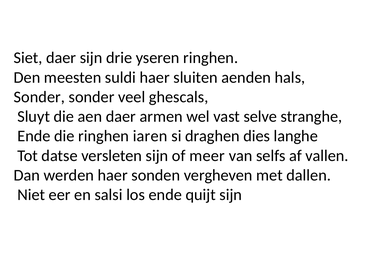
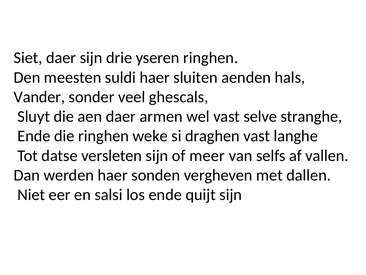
Sonder: Sonder -> Vander (39, 97)
iaren: iaren -> weke (150, 136)
draghen dies: dies -> vast (257, 136)
